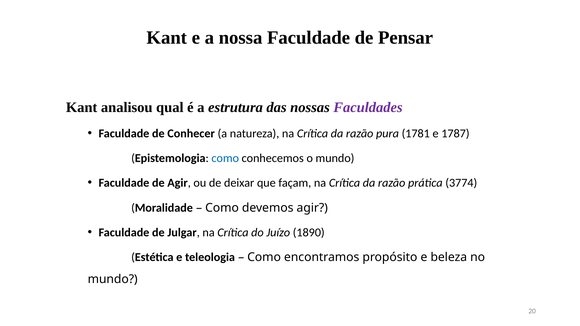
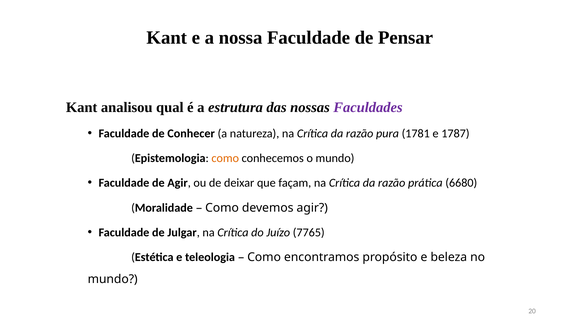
como colour: blue -> orange (225, 158)
3774: 3774 -> 6680 (461, 183)
1890: 1890 -> 7765 (309, 233)
